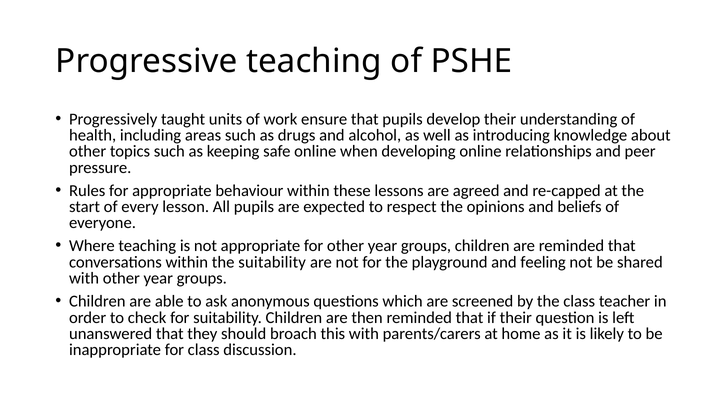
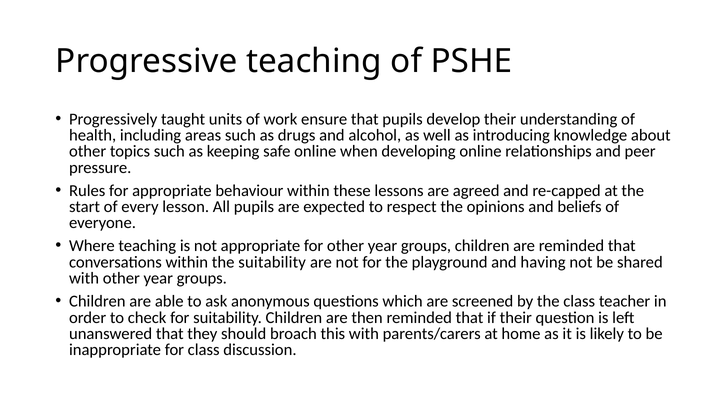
feeling: feeling -> having (543, 262)
